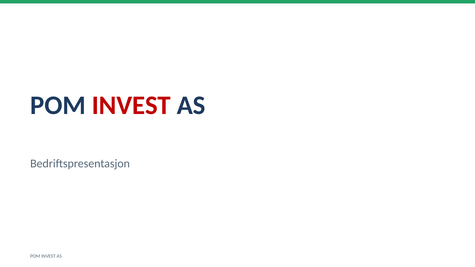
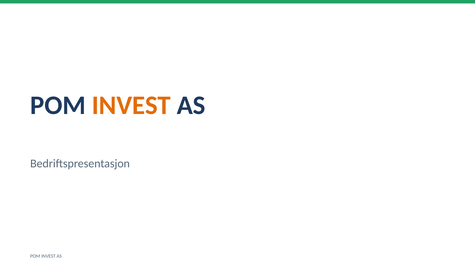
INVEST colour: red -> orange (131, 105)
